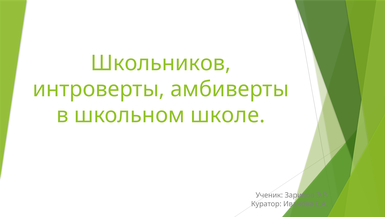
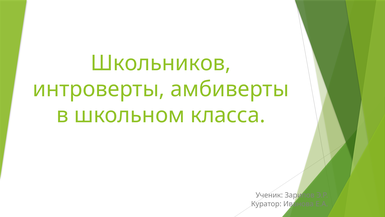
школе: школе -> класса (228, 115)
